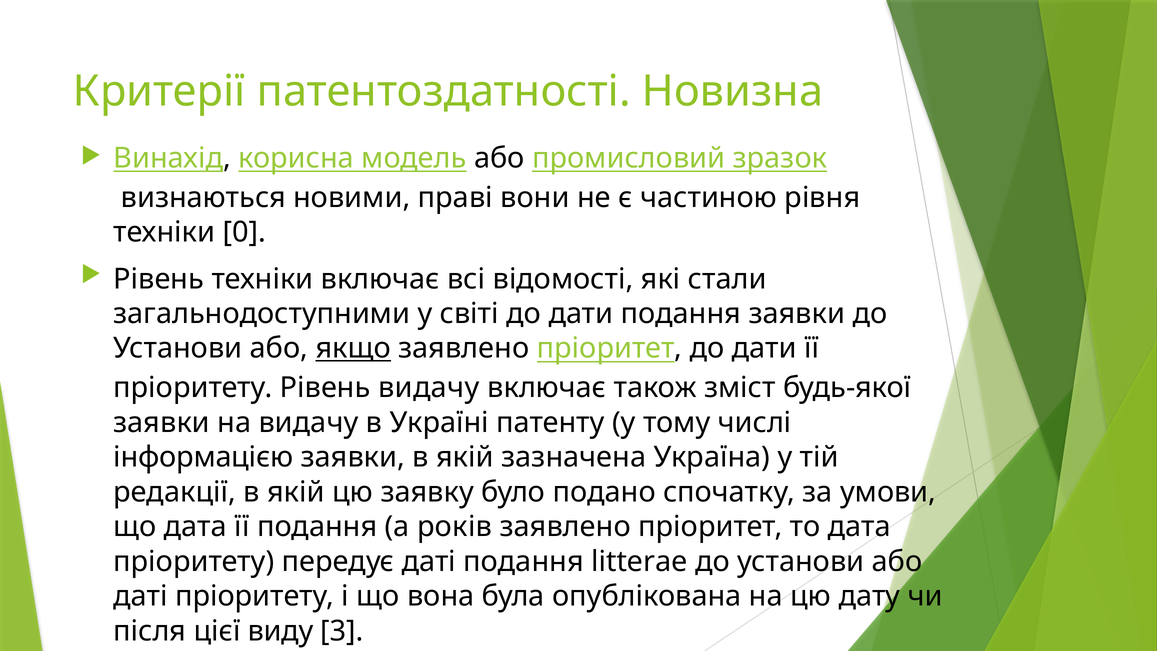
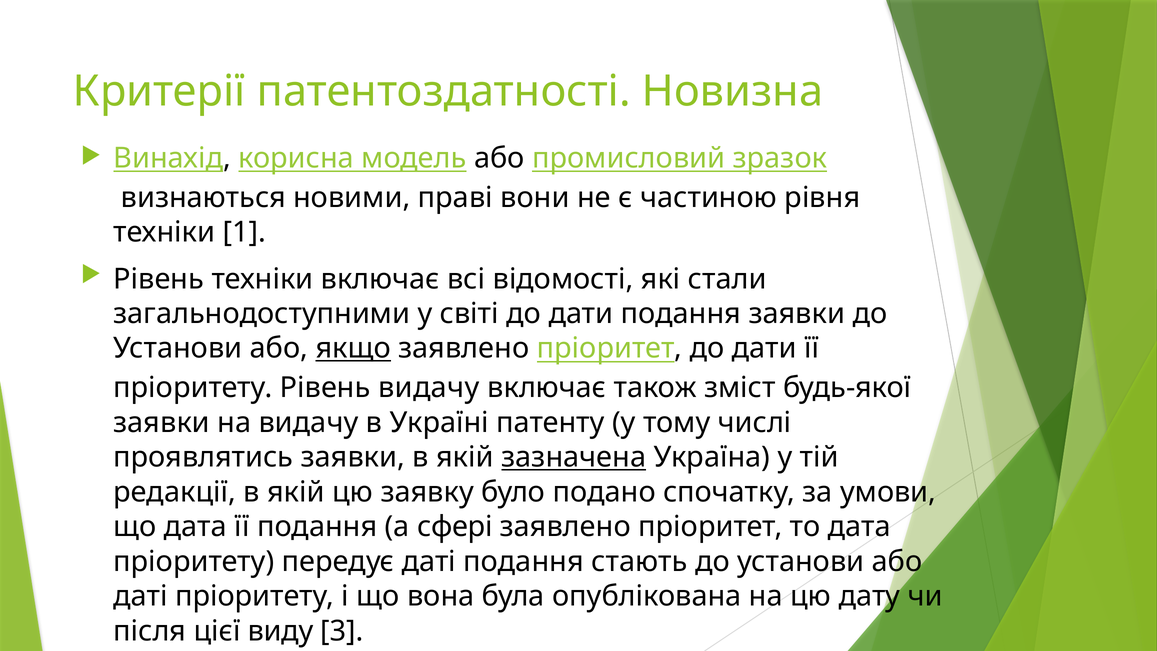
0: 0 -> 1 (244, 232)
інформацією: інформацією -> проявлятись (203, 457)
зазначена underline: none -> present (574, 457)
років: років -> сфері (455, 527)
litterae: litterae -> стають (639, 561)
